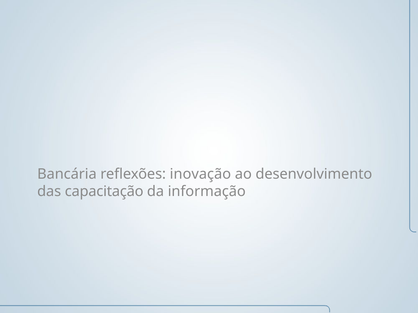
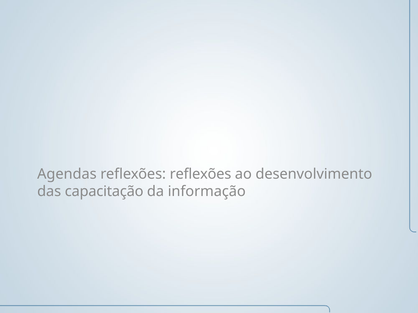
Bancária: Bancária -> Agendas (67, 174)
reflexões inovação: inovação -> reflexões (201, 174)
